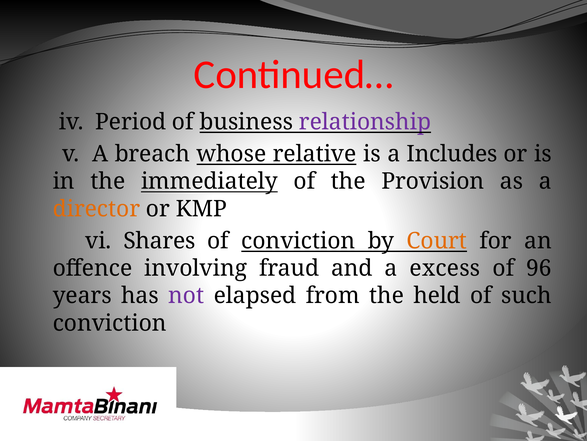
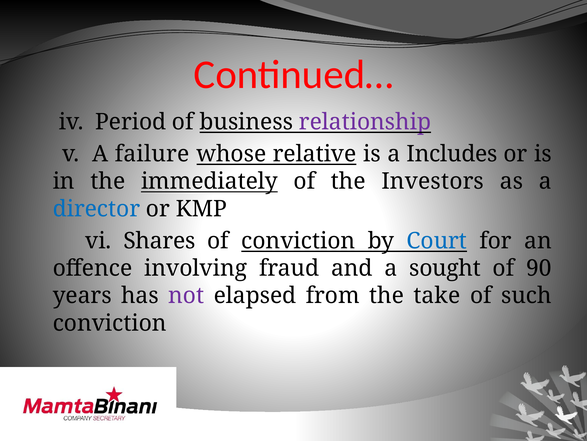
breach: breach -> failure (152, 154)
Provision: Provision -> Investors (433, 181)
director colour: orange -> blue (96, 208)
Court colour: orange -> blue (437, 240)
excess: excess -> sought (445, 268)
96: 96 -> 90 (539, 268)
held: held -> take (437, 295)
